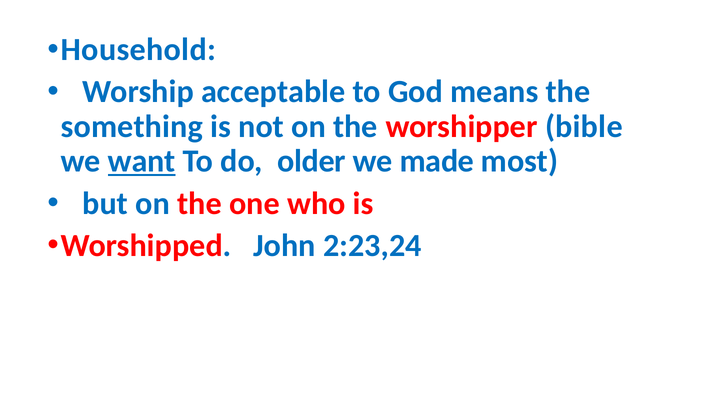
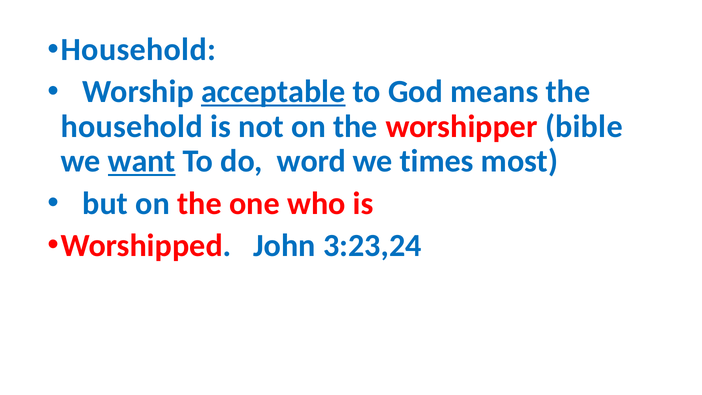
acceptable underline: none -> present (273, 92)
something: something -> household (132, 127)
older: older -> word (311, 161)
made: made -> times (437, 161)
2:23,24: 2:23,24 -> 3:23,24 (372, 245)
